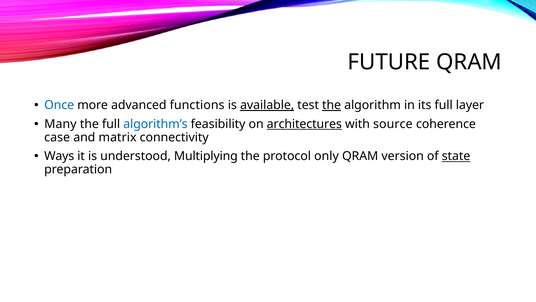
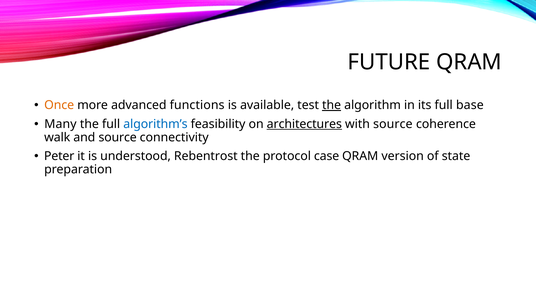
Once colour: blue -> orange (59, 105)
available underline: present -> none (267, 105)
layer: layer -> base (470, 105)
case: case -> walk (57, 137)
and matrix: matrix -> source (118, 137)
Ways: Ways -> Peter (59, 156)
Multiplying: Multiplying -> Rebentrost (206, 156)
only: only -> case (327, 156)
state underline: present -> none (456, 156)
